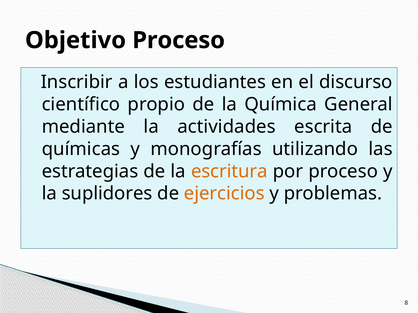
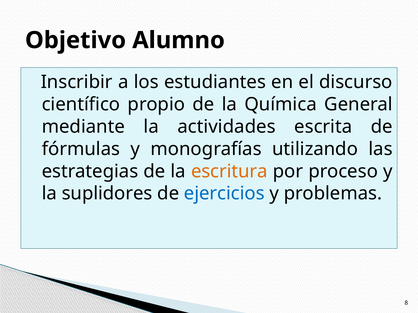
Objetivo Proceso: Proceso -> Alumno (179, 40)
químicas: químicas -> fórmulas (81, 149)
ejercicios colour: orange -> blue (224, 194)
